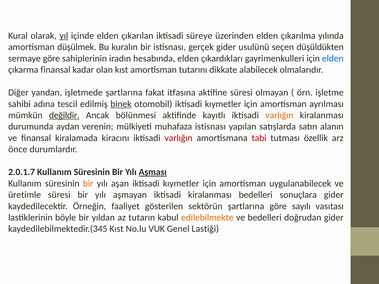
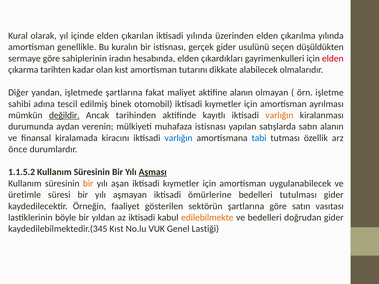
yıl underline: present -> none (64, 36)
iktisadi süreye: süreye -> yılında (199, 36)
düşülmek: düşülmek -> genellikle (77, 47)
elden colour: blue -> red (333, 59)
çıkarma finansal: finansal -> tarihten (56, 70)
itfasına: itfasına -> maliyet (181, 93)
aktifine süresi: süresi -> alanın (241, 93)
binek underline: present -> none (121, 104)
bölünmesi: bölünmesi -> tarihinden (136, 115)
varlığın colour: red -> blue (179, 138)
tabi colour: red -> blue (259, 138)
2.0.1.7: 2.0.1.7 -> 1.1.5.2 (22, 172)
iktisadi kiralanması: kiralanması -> ömürlerine (210, 195)
sonuçlara: sonuçlara -> tutulması (298, 195)
göre sayılı: sayılı -> satın (301, 206)
az tutarın: tutarın -> iktisadi (142, 218)
